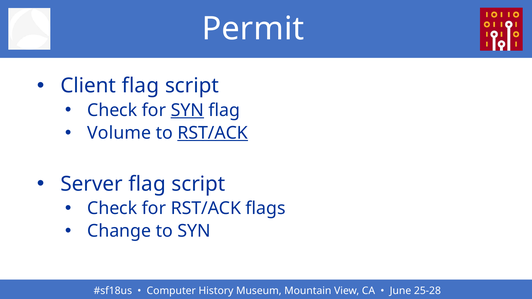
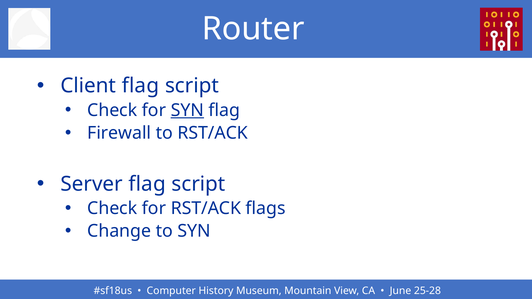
Permit: Permit -> Router (253, 29)
Volume: Volume -> Firewall (119, 133)
RST/ACK underline: present -> none (213, 133)
